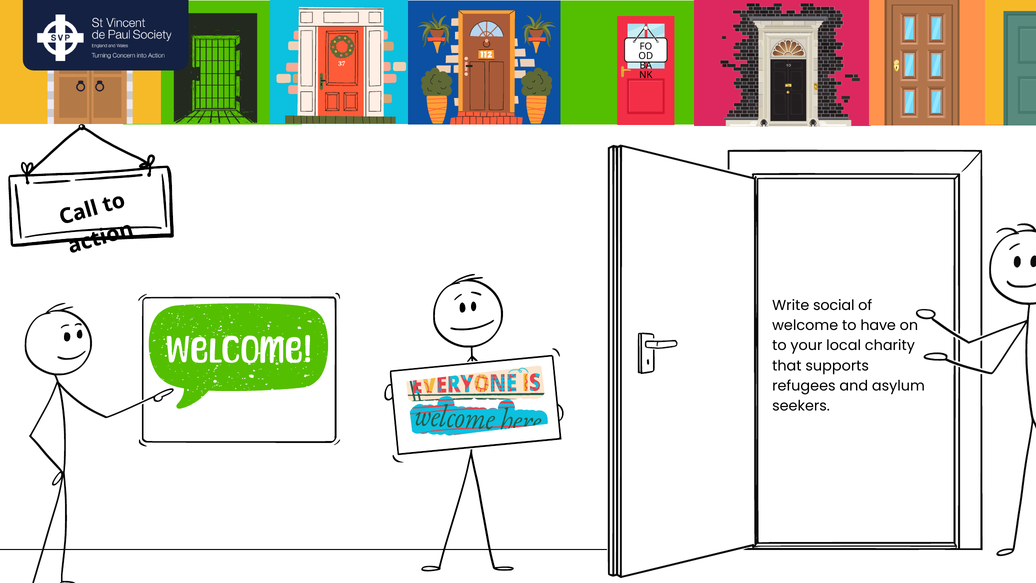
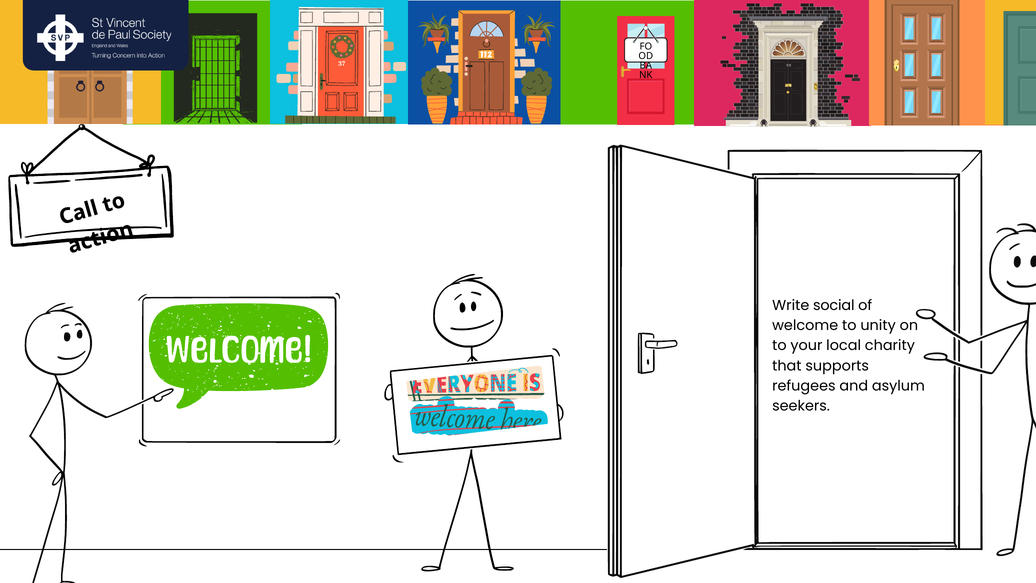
have: have -> unity (878, 325)
